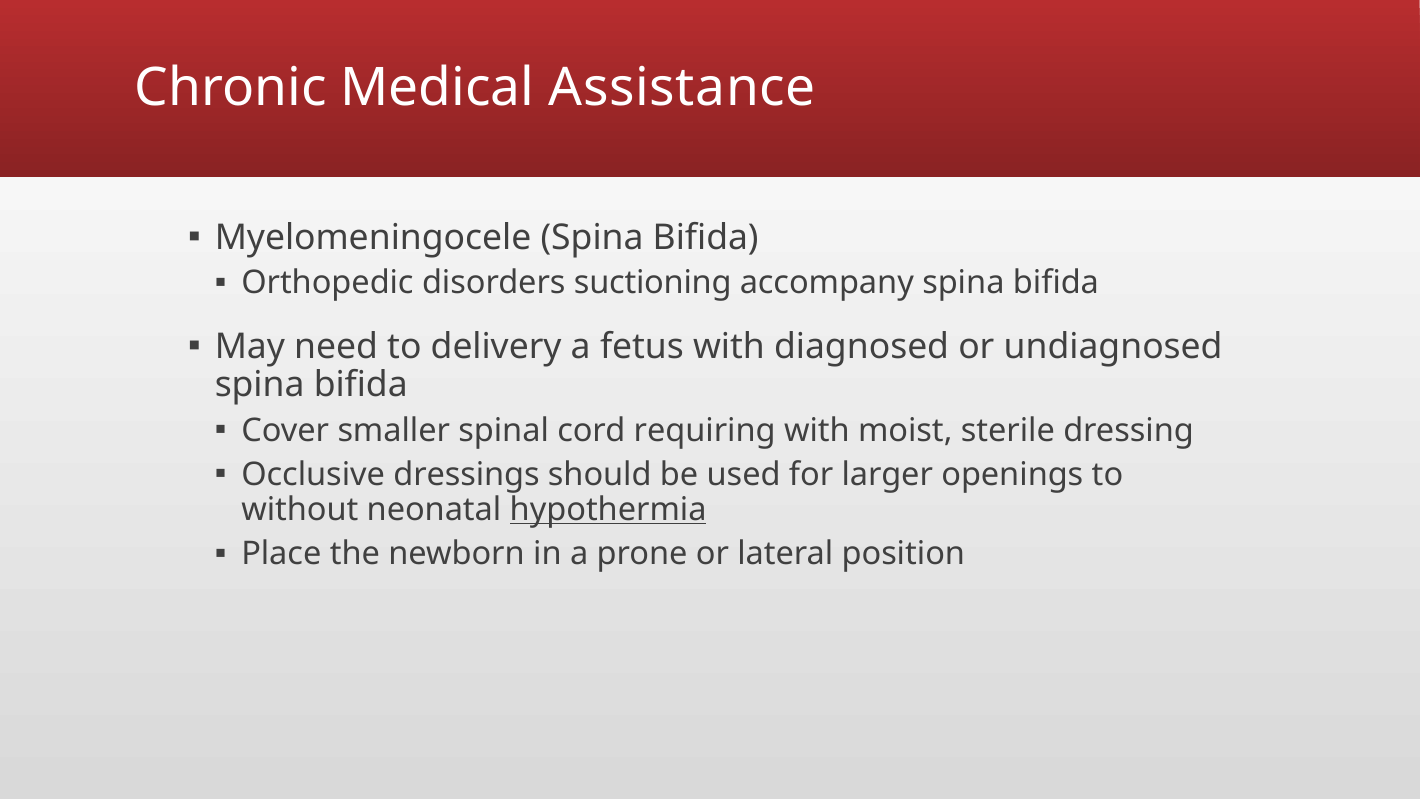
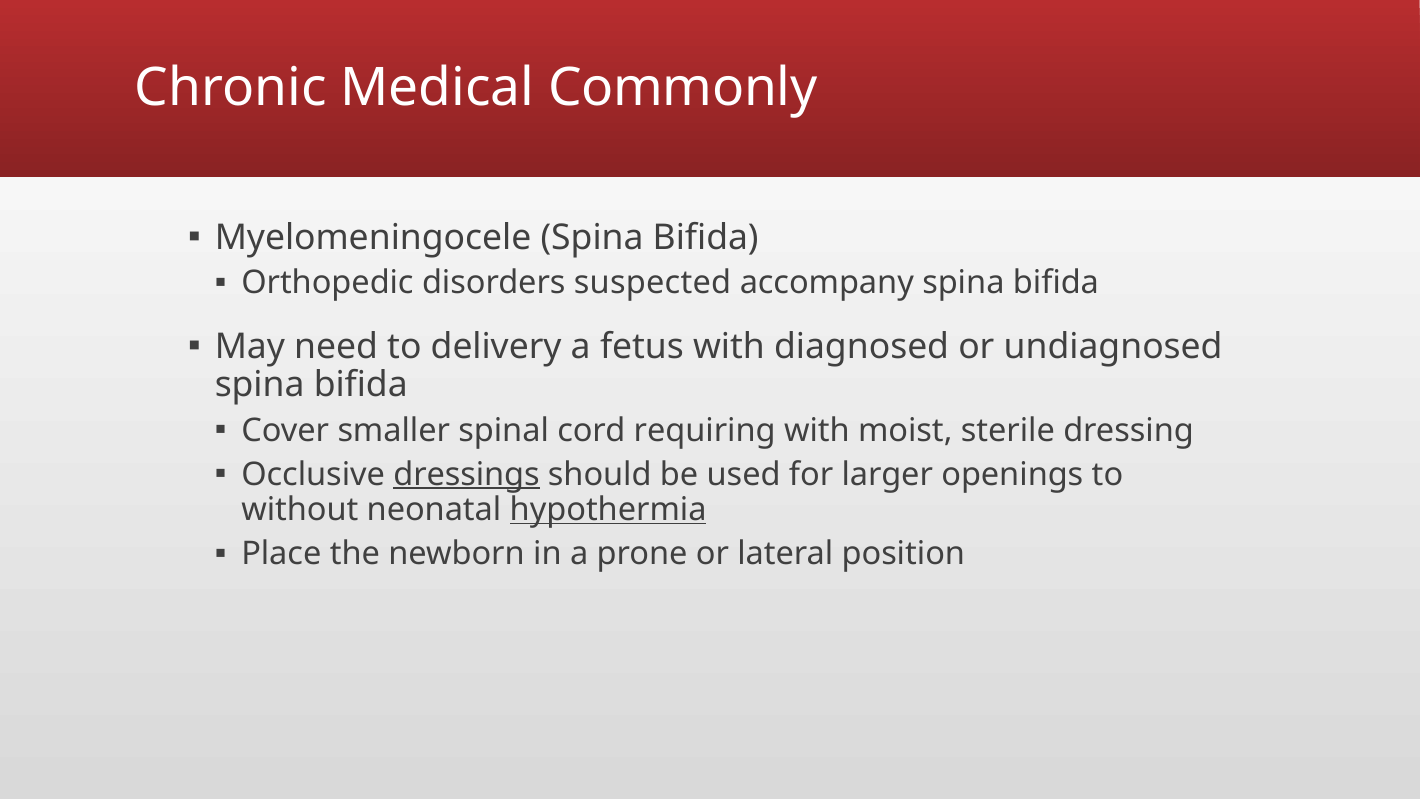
Assistance: Assistance -> Commonly (683, 88)
suctioning: suctioning -> suspected (653, 283)
dressings underline: none -> present (467, 474)
